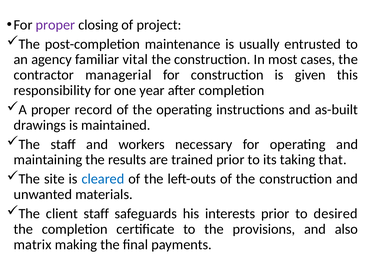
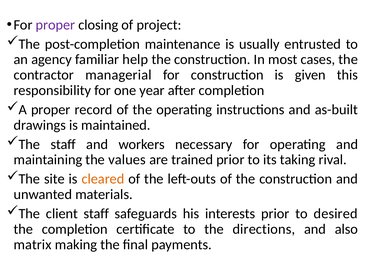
vital: vital -> help (135, 59)
results: results -> values (127, 160)
that: that -> rival (333, 160)
cleared colour: blue -> orange (103, 179)
provisions: provisions -> directions (264, 229)
